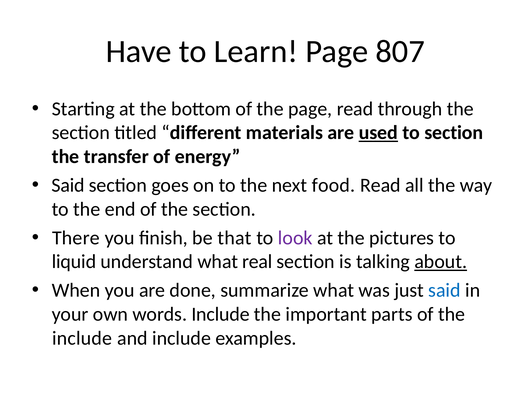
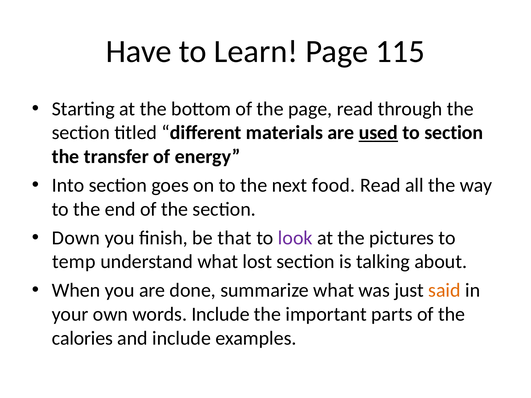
807: 807 -> 115 (400, 51)
Said: Said -> Into (68, 185)
There: There -> Down (76, 238)
liquid: liquid -> temp (74, 262)
real: real -> lost (257, 262)
about underline: present -> none (441, 262)
said colour: blue -> orange (444, 291)
include: include -> calories (82, 338)
